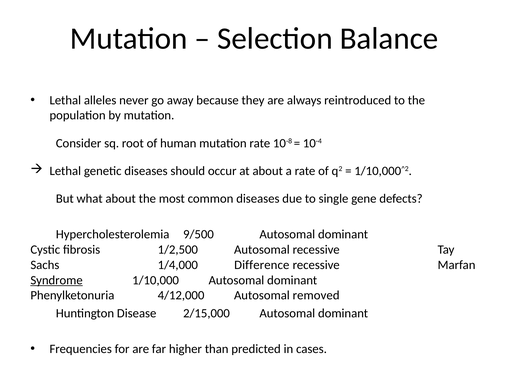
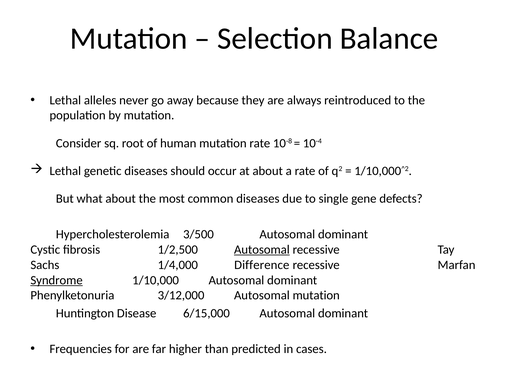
9/500: 9/500 -> 3/500 (198, 234)
Autosomal underline: none -> present (262, 249)
4/12,000: 4/12,000 -> 3/12,000 (181, 295)
Autosomal removed: removed -> mutation (316, 295)
2/15,000: 2/15,000 -> 6/15,000 (206, 313)
